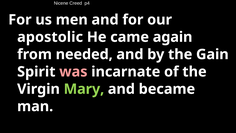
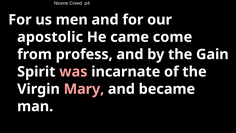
again: again -> come (172, 37)
needed: needed -> profess (84, 54)
Mary colour: light green -> pink (84, 89)
